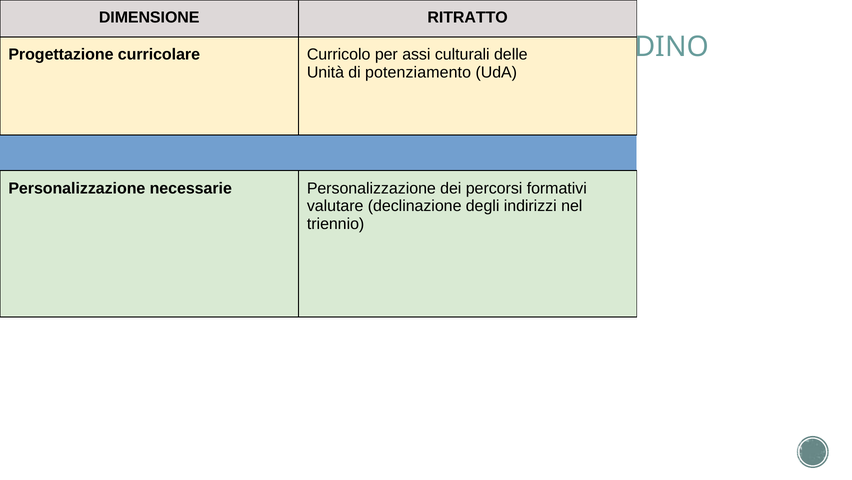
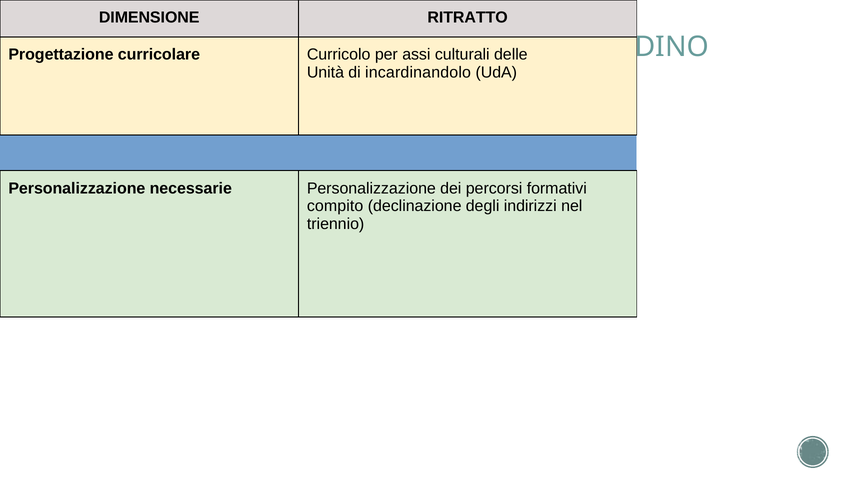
potenziamento: potenziamento -> incardinandolo (418, 72)
valutare: valutare -> compito (335, 206)
